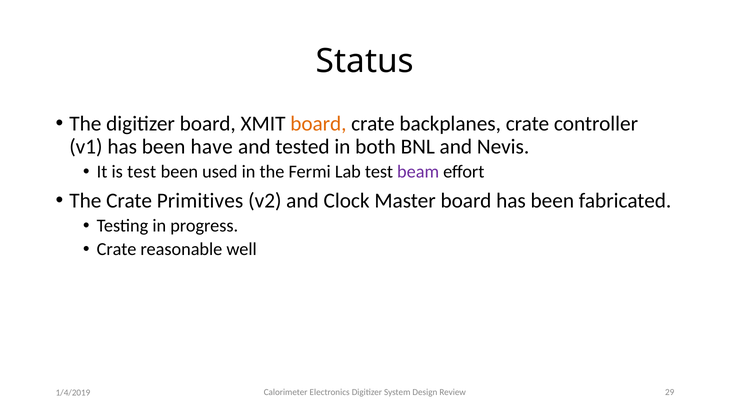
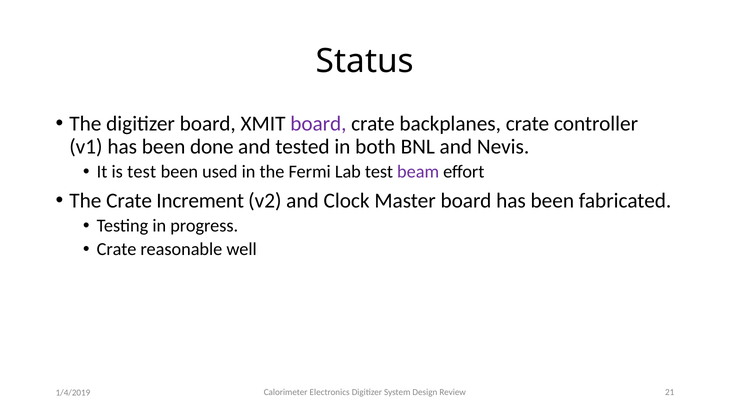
board colour: orange -> purple (318, 123)
have: have -> done (212, 146)
Primitives: Primitives -> Increment (200, 201)
29: 29 -> 21 (670, 392)
